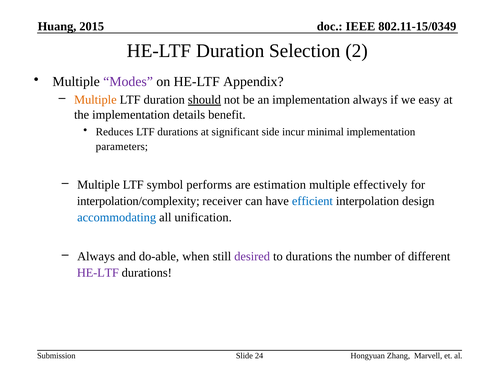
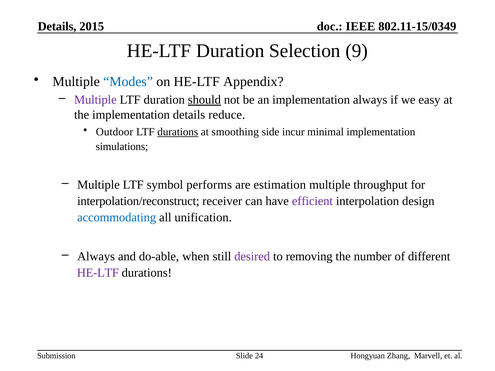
Huang: Huang -> Details (57, 26)
2: 2 -> 9 (357, 51)
Modes colour: purple -> blue (128, 82)
Multiple colour: orange -> purple (95, 100)
benefit: benefit -> reduce (227, 115)
Reduces: Reduces -> Outdoor (115, 132)
durations underline: none -> present (178, 132)
significant: significant -> smoothing (235, 132)
parameters: parameters -> simulations (122, 147)
effectively: effectively -> throughput (381, 185)
interpolation/complexity: interpolation/complexity -> interpolation/reconstruct (138, 201)
efficient colour: blue -> purple (312, 201)
to durations: durations -> removing (309, 257)
